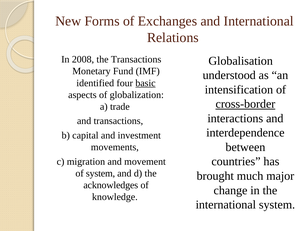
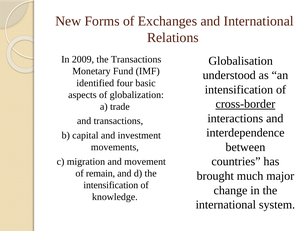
2008: 2008 -> 2009 (83, 59)
basic underline: present -> none (145, 83)
of system: system -> remain (100, 173)
acknowledges: acknowledges -> intensification (111, 185)
